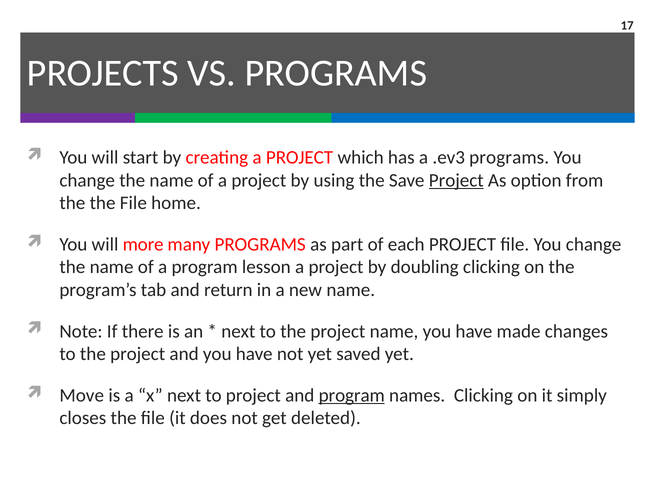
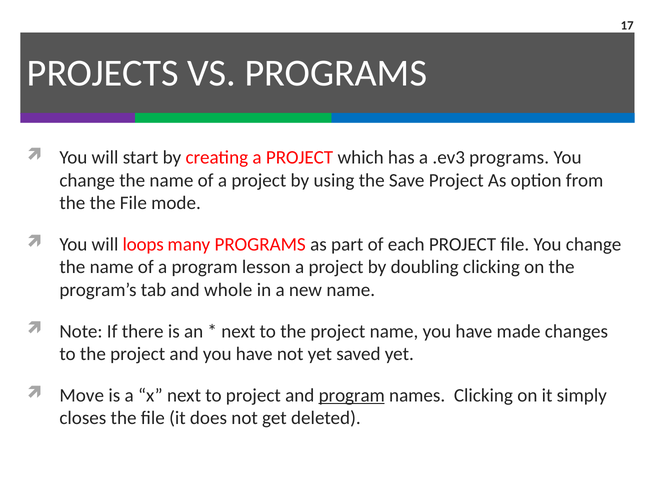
Project underline: present -> none (456, 180)
home: home -> mode (176, 203)
more: more -> loops (143, 244)
return: return -> whole (228, 290)
